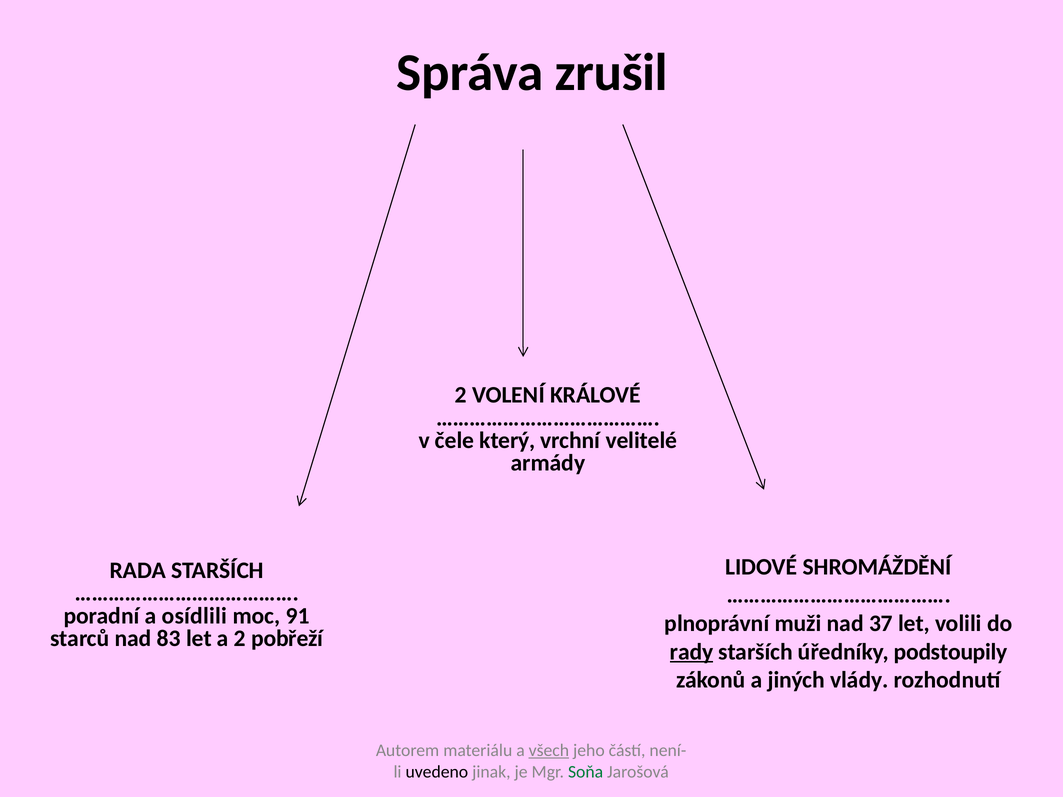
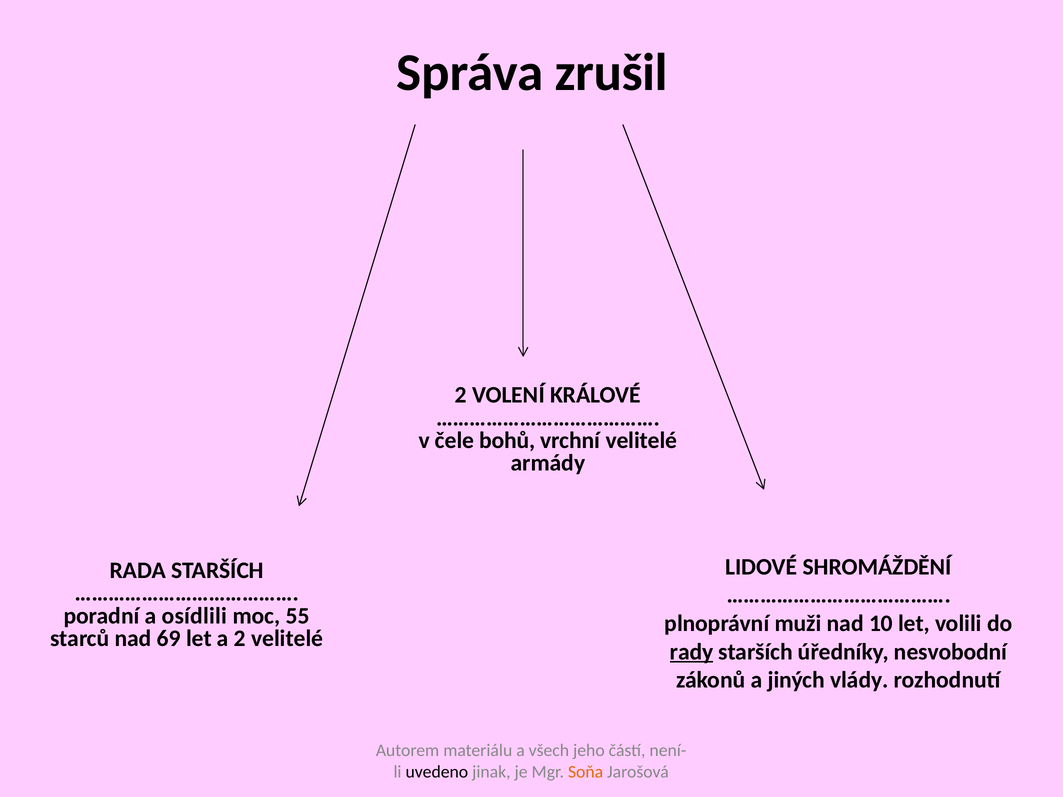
který: který -> bohů (507, 441)
91: 91 -> 55 (298, 616)
37: 37 -> 10 (881, 624)
83: 83 -> 69 (169, 639)
2 pobřeží: pobřeží -> velitelé (287, 639)
podstoupily: podstoupily -> nesvobodní (951, 652)
všech underline: present -> none (549, 751)
Soňa colour: green -> orange (586, 772)
